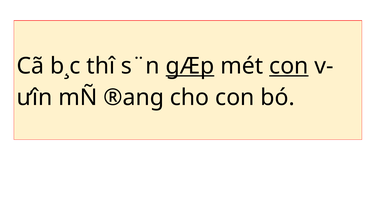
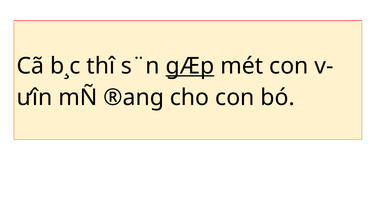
con underline: present -> none (289, 66)
